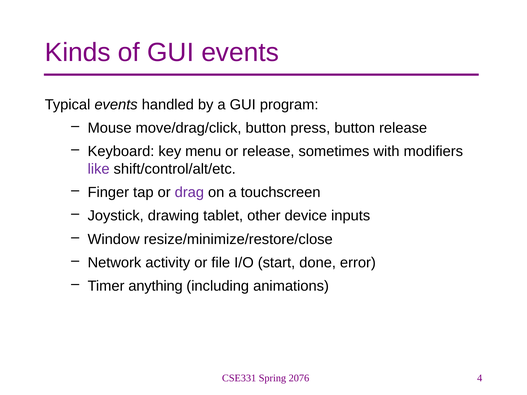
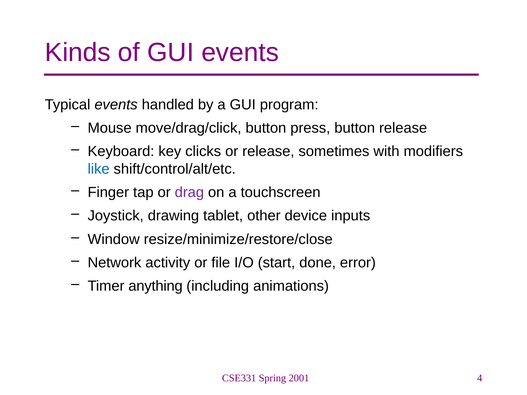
menu: menu -> clicks (203, 152)
like colour: purple -> blue (99, 169)
2076: 2076 -> 2001 (299, 378)
